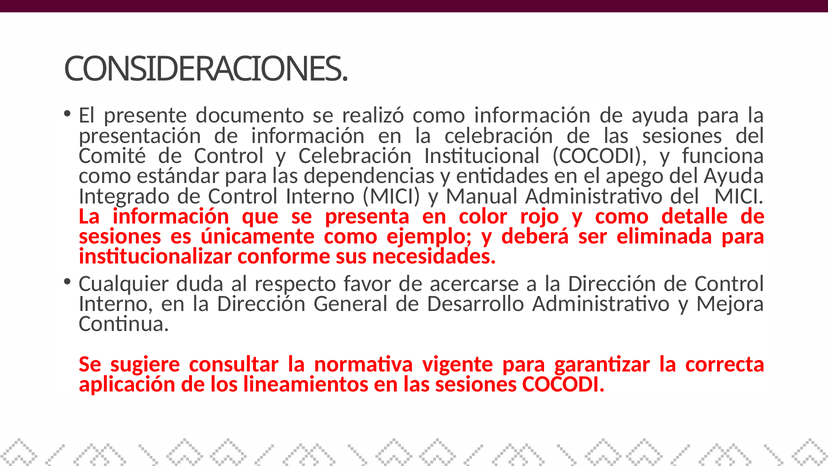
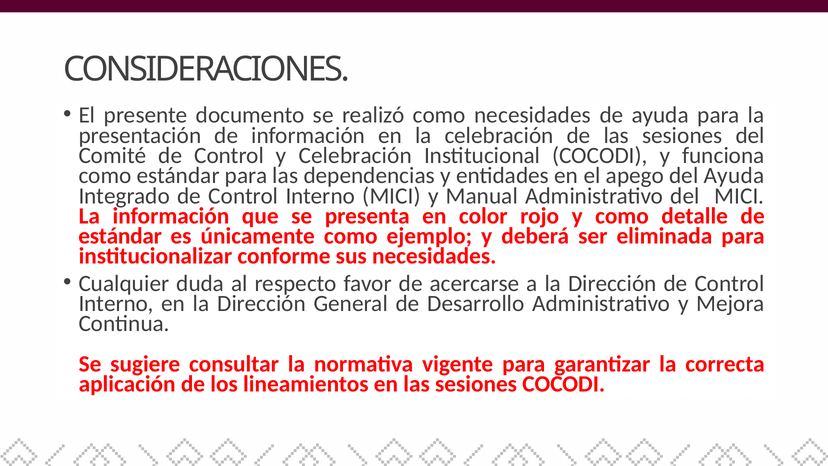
como información: información -> necesidades (533, 115)
sesiones: sesiones -> estándar (120, 236)
